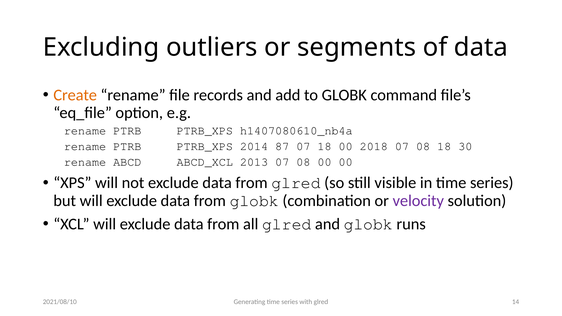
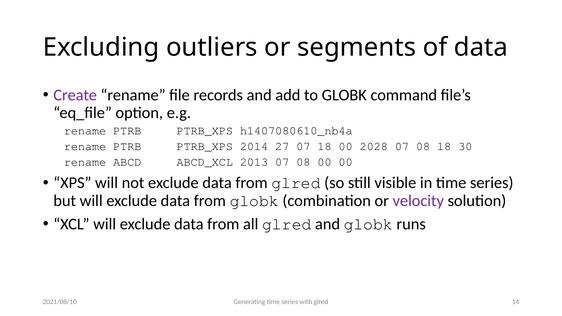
Create colour: orange -> purple (75, 95)
87: 87 -> 27 (282, 146)
2018: 2018 -> 2028 (374, 146)
